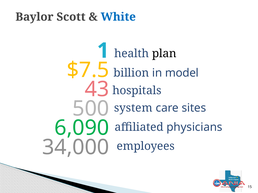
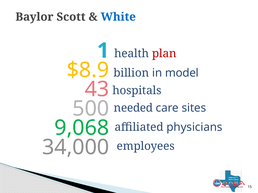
plan colour: black -> red (164, 54)
$7.5: $7.5 -> $8.9 (88, 70)
system: system -> needed (133, 108)
6,090: 6,090 -> 9,068 (82, 128)
